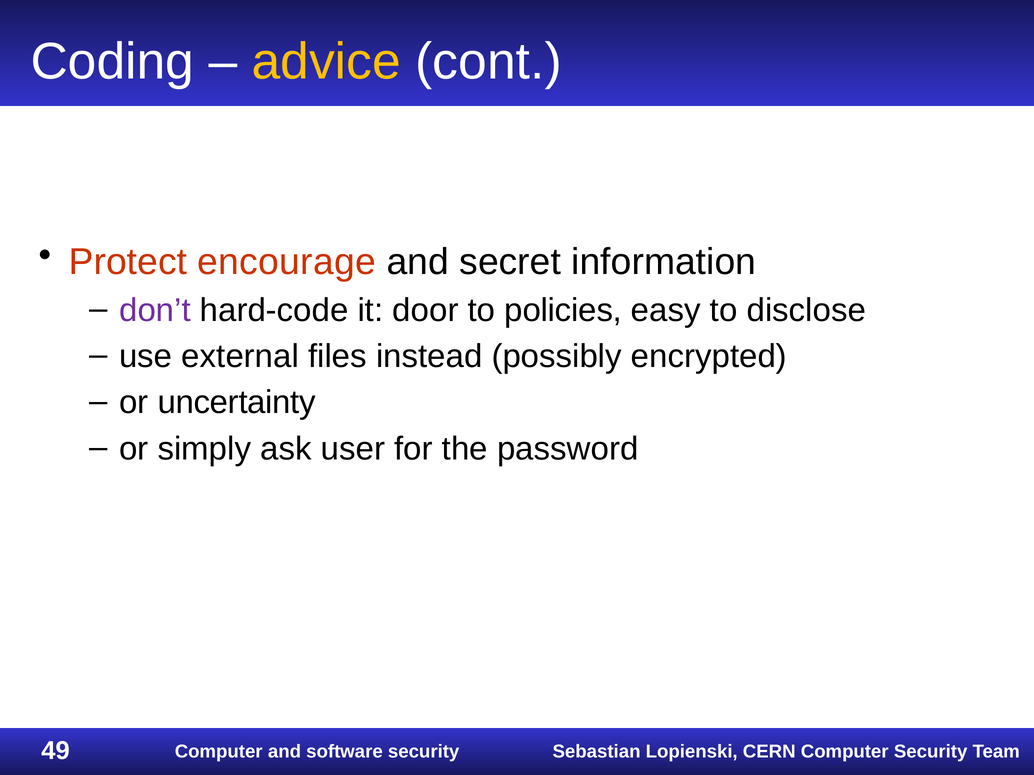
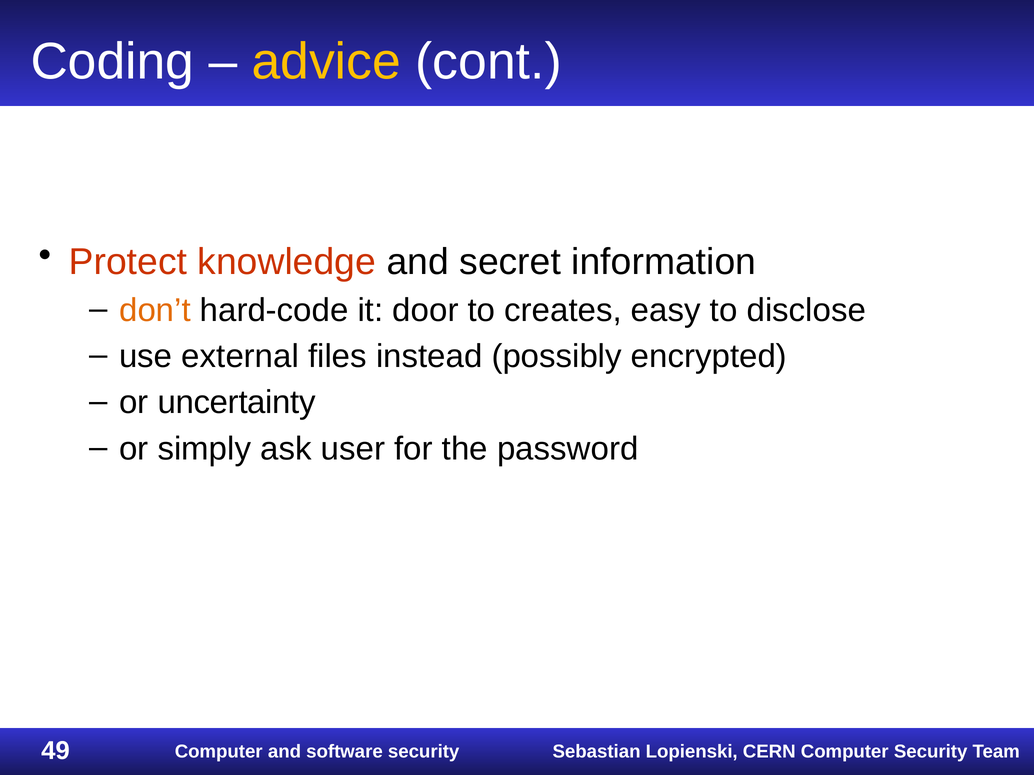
encourage: encourage -> knowledge (287, 262)
don’t colour: purple -> orange (155, 310)
policies: policies -> creates (563, 310)
